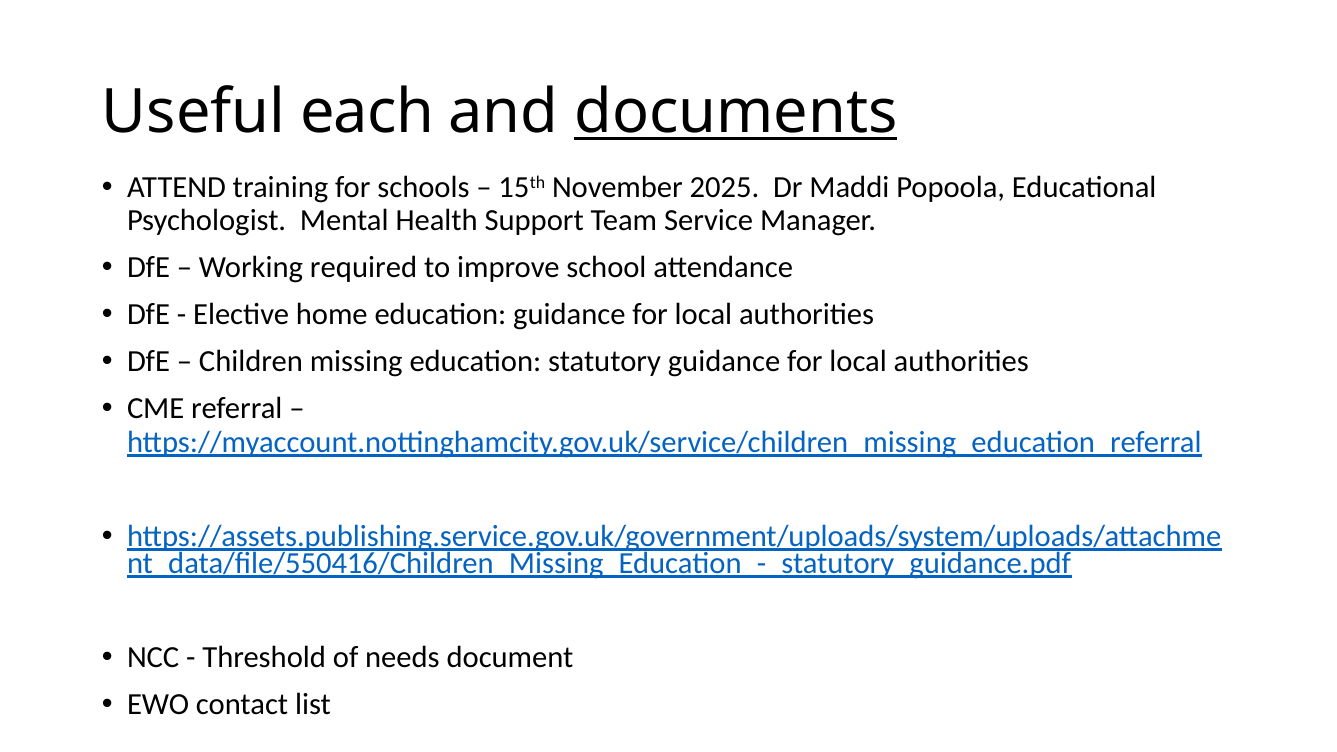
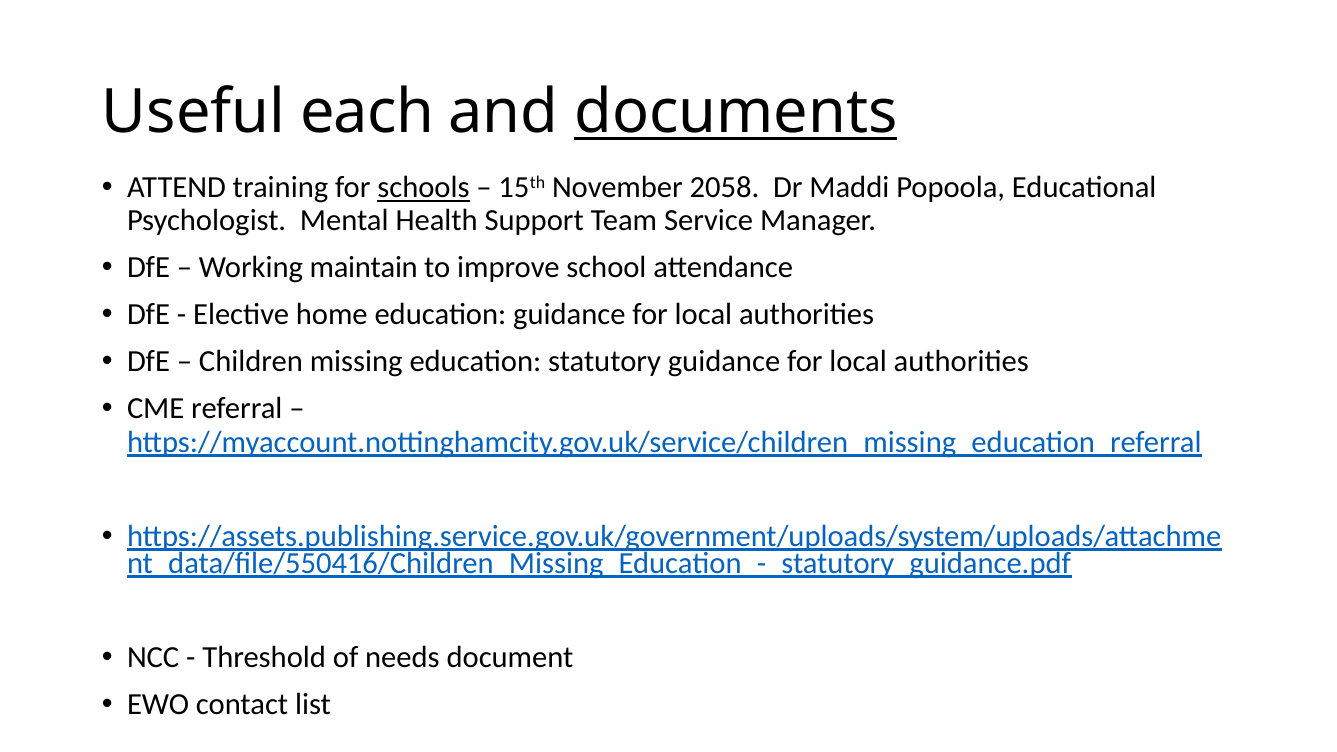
schools underline: none -> present (424, 188)
2025: 2025 -> 2058 (724, 188)
required: required -> maintain (364, 268)
